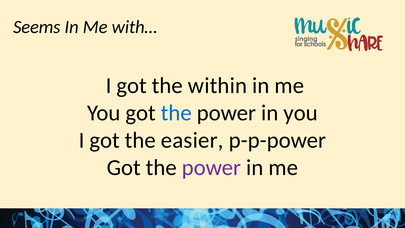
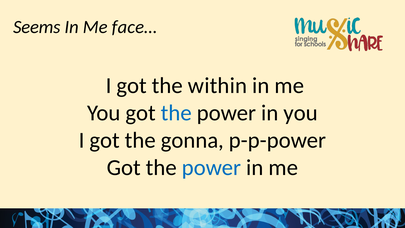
with…: with… -> face… (134, 27)
easier: easier -> gonna (192, 140)
power colour: purple -> blue (212, 168)
